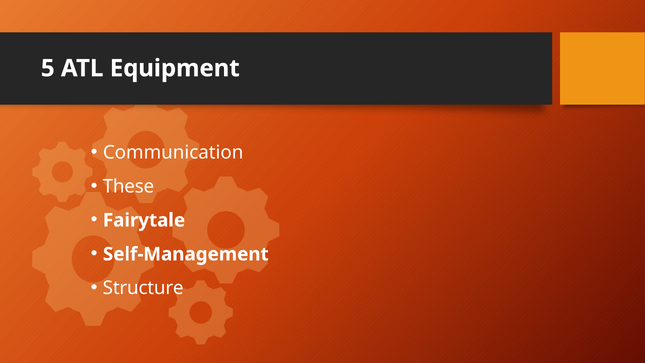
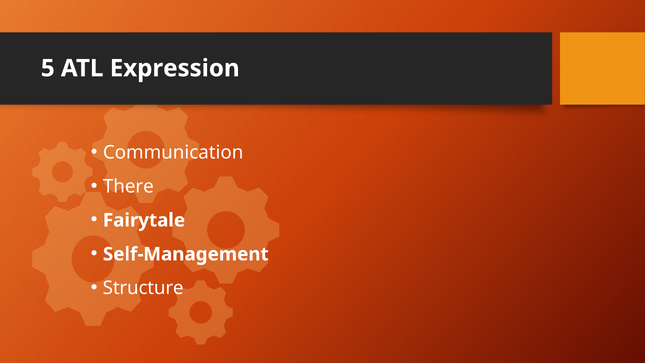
Equipment: Equipment -> Expression (175, 68)
These: These -> There (128, 186)
